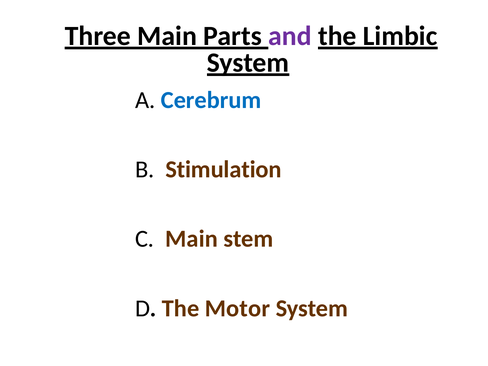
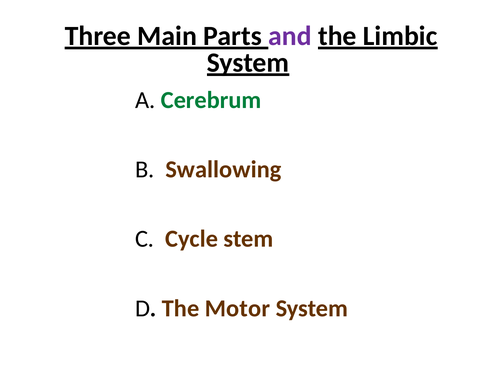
Cerebrum colour: blue -> green (211, 100)
Stimulation: Stimulation -> Swallowing (223, 170)
C Main: Main -> Cycle (192, 239)
